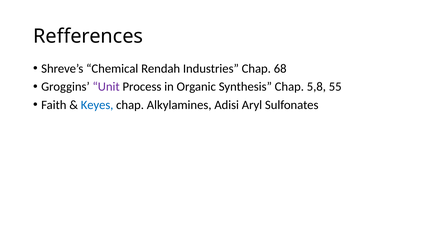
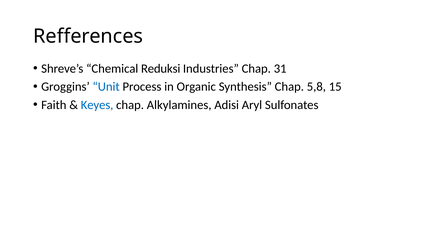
Rendah: Rendah -> Reduksi (161, 69)
68: 68 -> 31 (280, 69)
Unit colour: purple -> blue (106, 87)
55: 55 -> 15 (335, 87)
